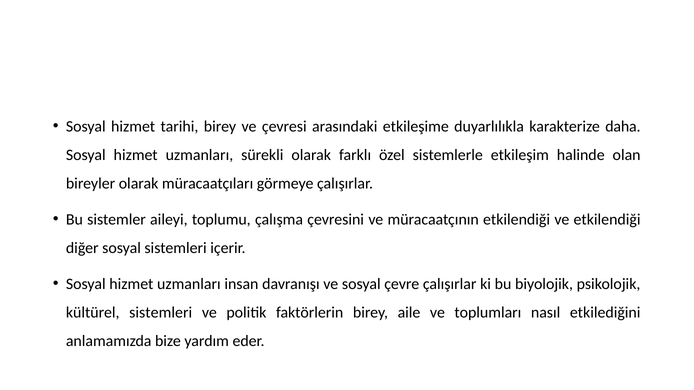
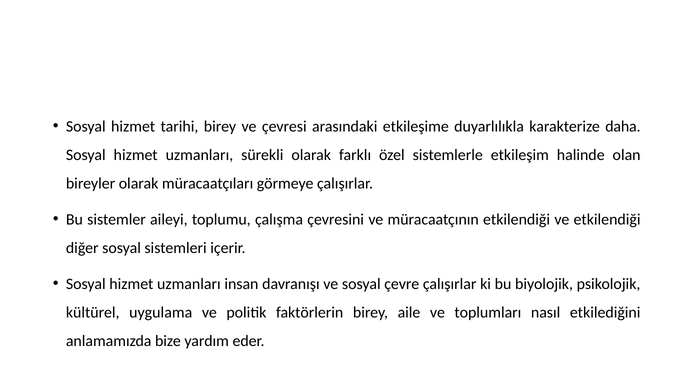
kültürel sistemleri: sistemleri -> uygulama (161, 313)
